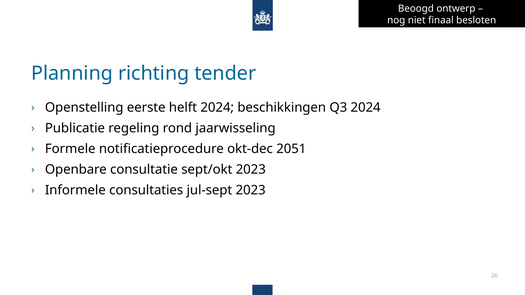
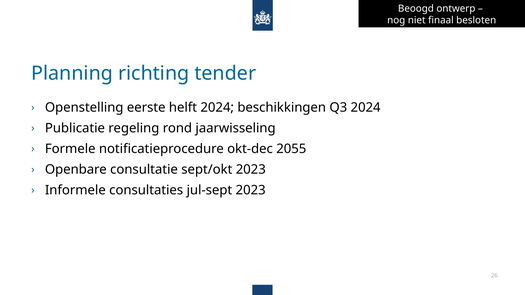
2051: 2051 -> 2055 (291, 149)
